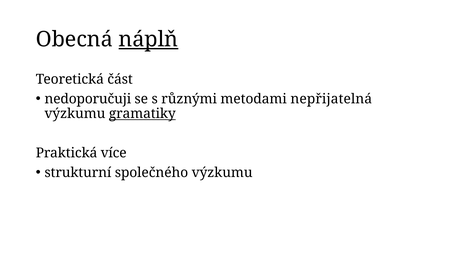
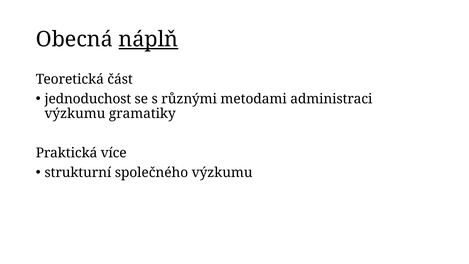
nedoporučuji: nedoporučuji -> jednoduchost (88, 99)
nepřijatelná: nepřijatelná -> administraci (331, 99)
gramatiky underline: present -> none (142, 114)
